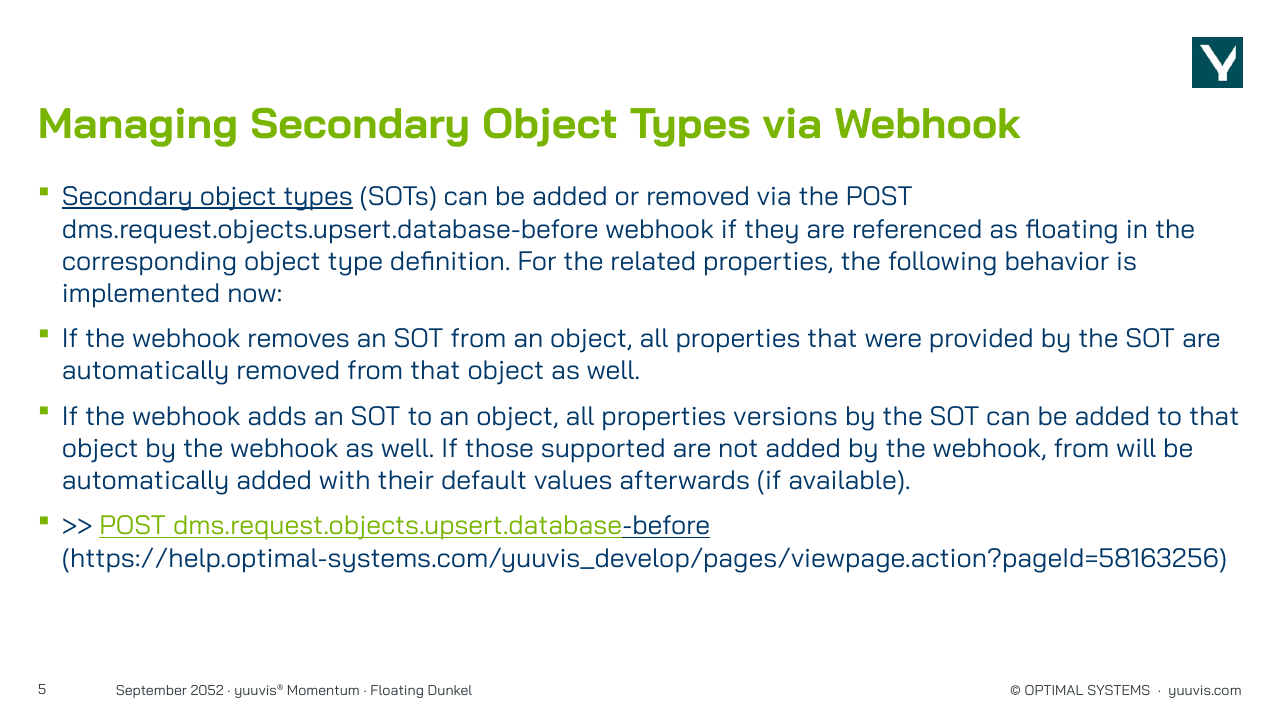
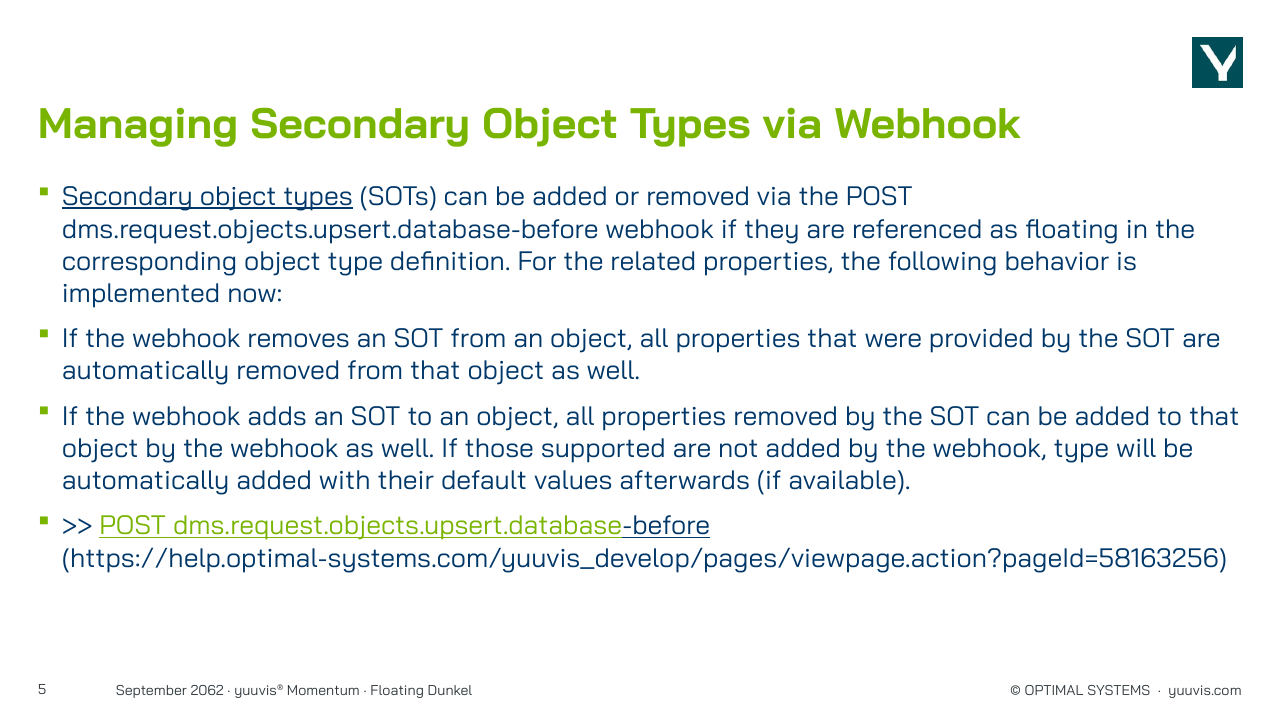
properties versions: versions -> removed (786, 416)
webhook from: from -> type (1081, 448)
2052: 2052 -> 2062 (207, 690)
